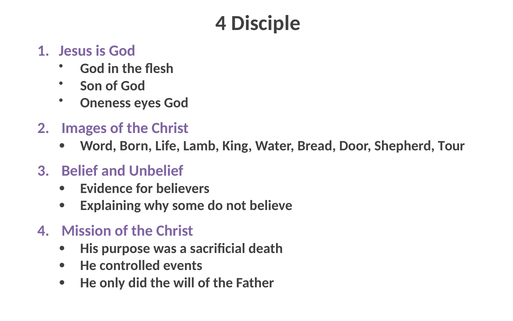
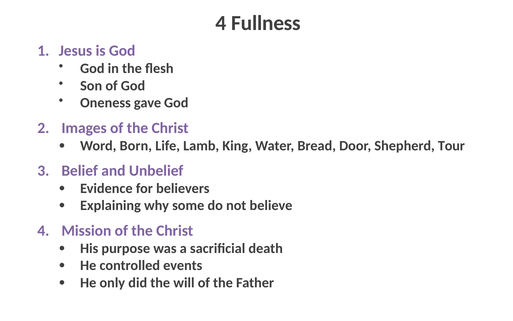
Disciple: Disciple -> Fullness (266, 23)
eyes: eyes -> gave (147, 103)
